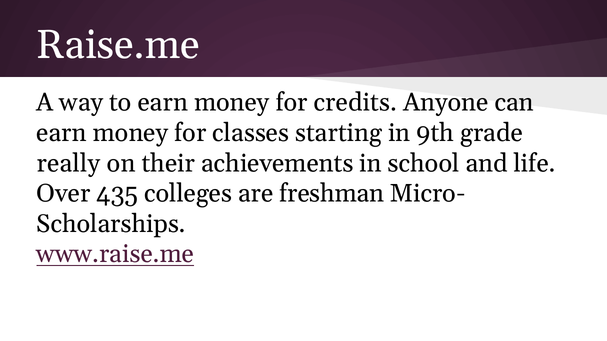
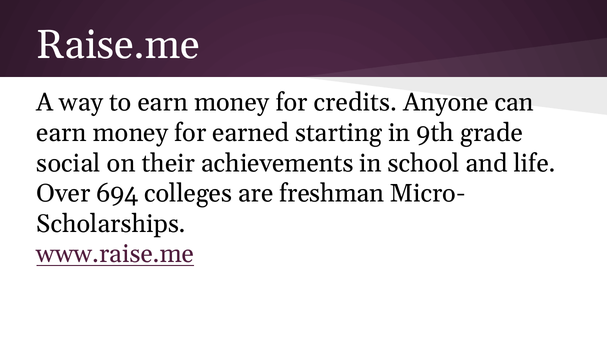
classes: classes -> earned (251, 133)
really: really -> social (69, 163)
435: 435 -> 694 (117, 194)
